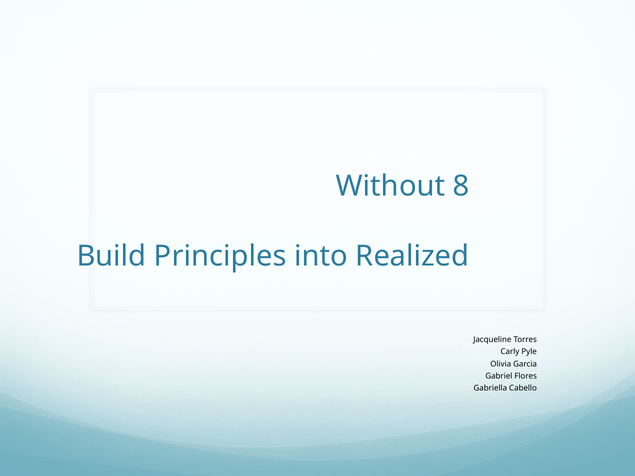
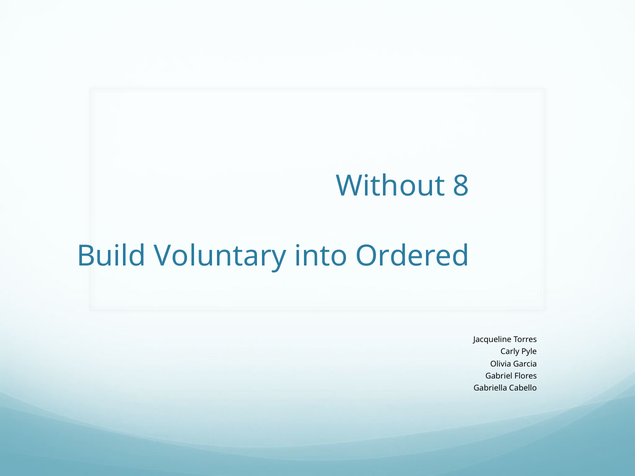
Principles: Principles -> Voluntary (220, 256)
Realized: Realized -> Ordered (412, 256)
